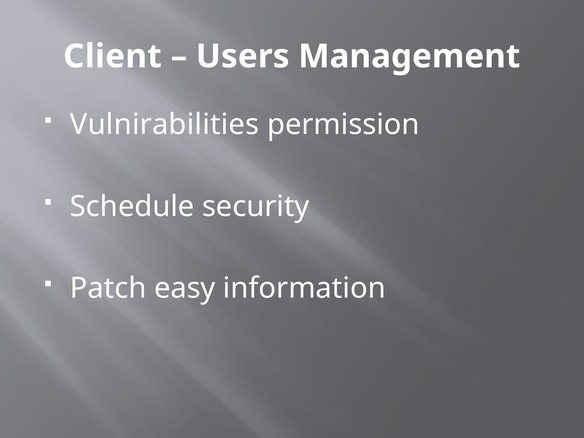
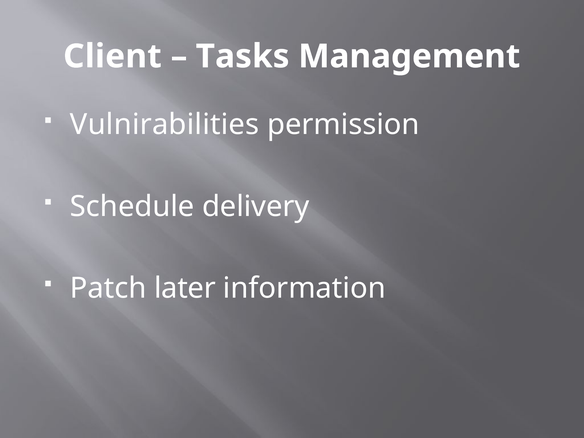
Users: Users -> Tasks (243, 56)
security: security -> delivery (256, 206)
easy: easy -> later (185, 288)
